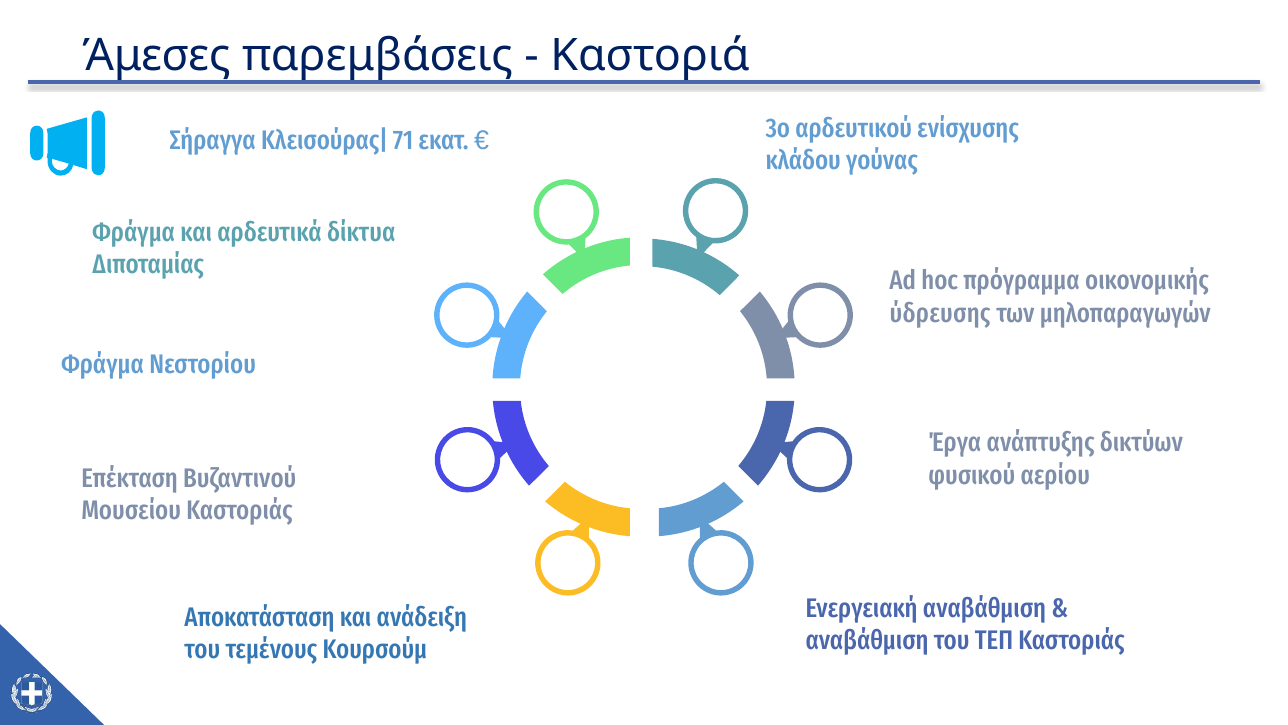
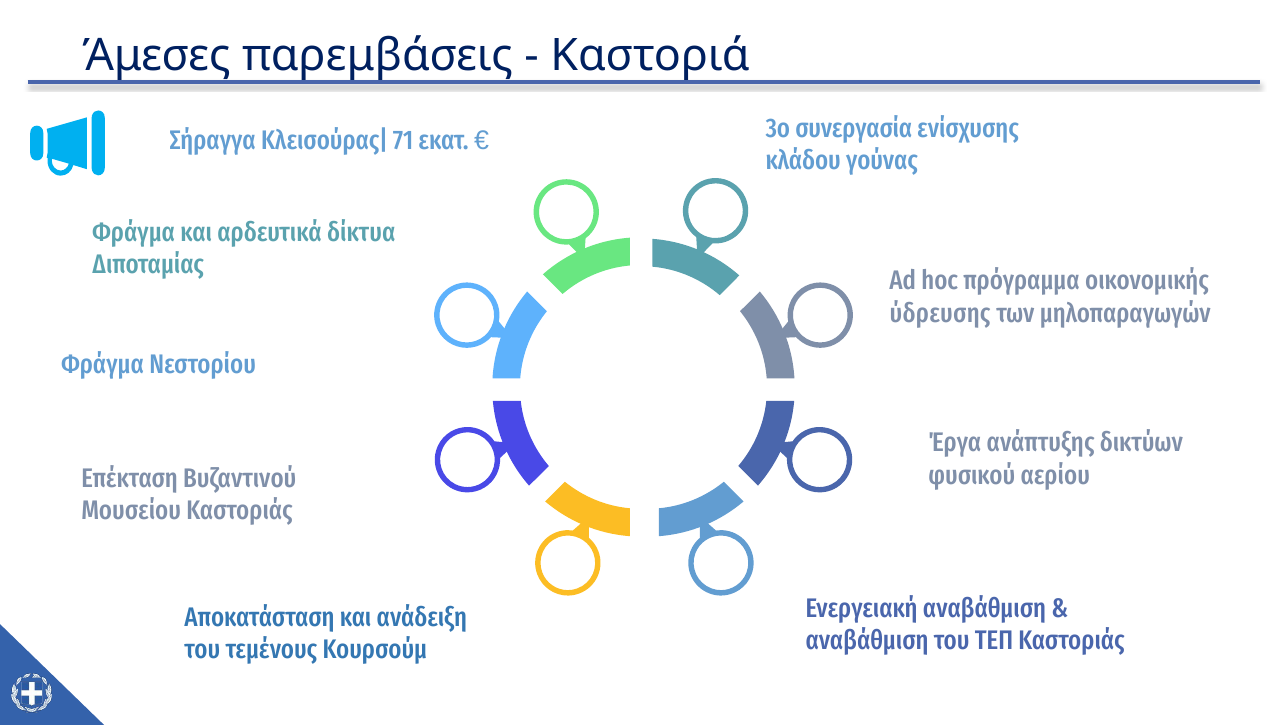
αρδευτικού: αρδευτικού -> συνεργασία (854, 129)
